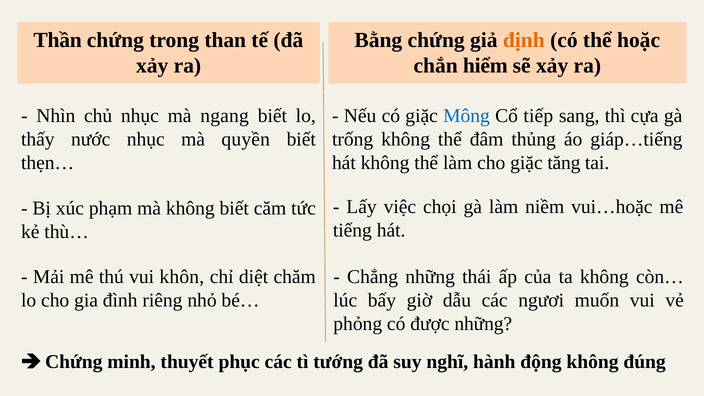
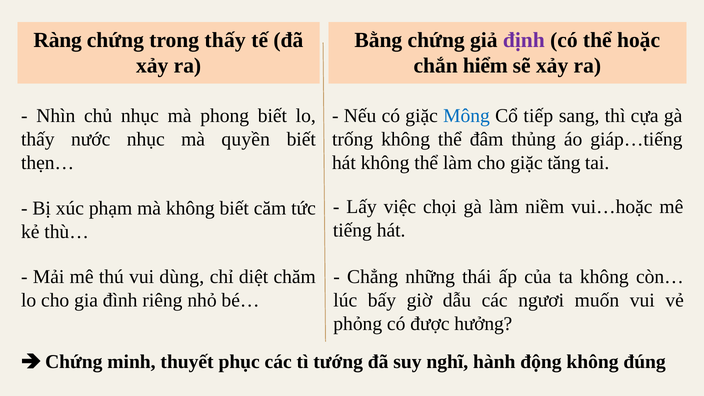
Thần: Thần -> Ràng (58, 40)
trong than: than -> thấy (225, 40)
định colour: orange -> purple (524, 40)
ngang: ngang -> phong (225, 116)
khôn: khôn -> dùng (182, 277)
được những: những -> hưởng (483, 324)
